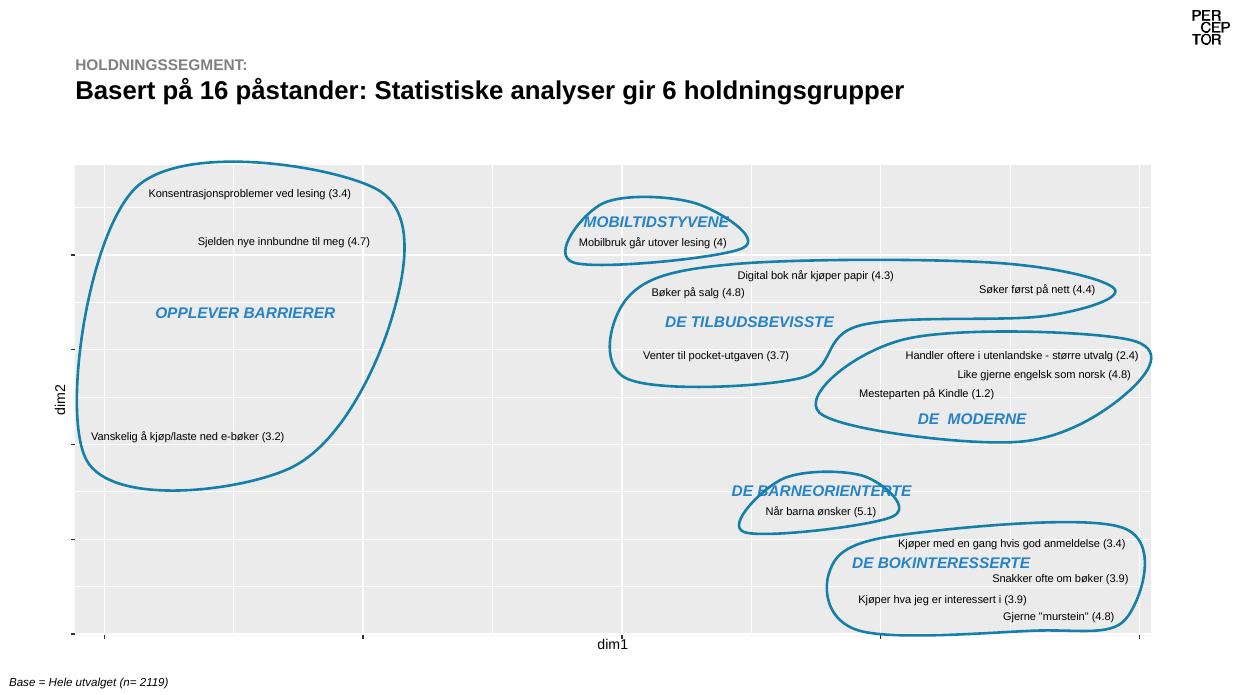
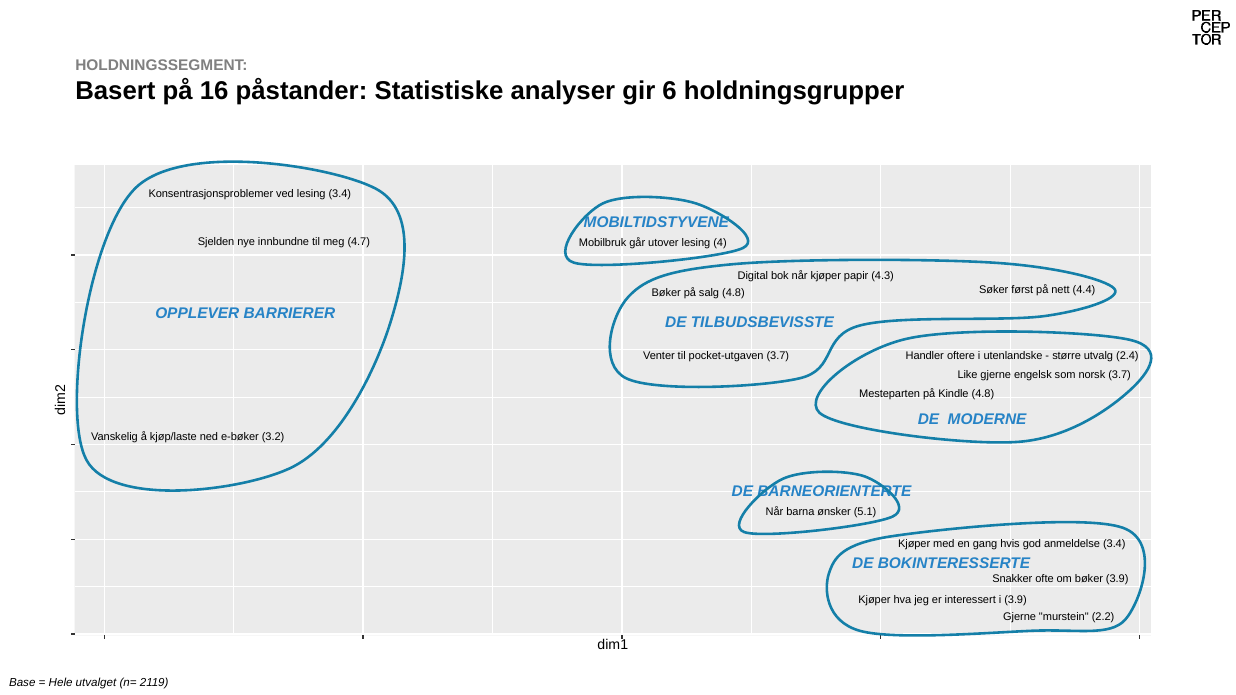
norsk 4.8: 4.8 -> 3.7 (1120, 375)
Kindle 1.2: 1.2 -> 4.8 (983, 394)
murstein 4.8: 4.8 -> 2.2 (1103, 617)
